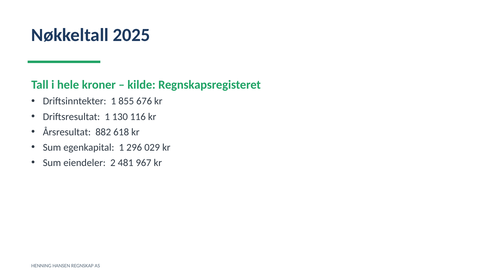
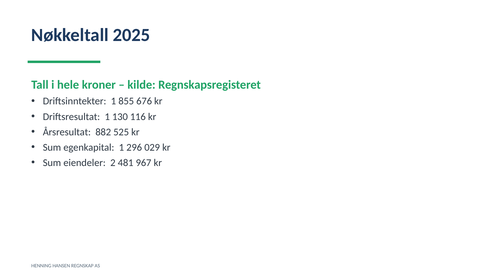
618: 618 -> 525 (121, 132)
